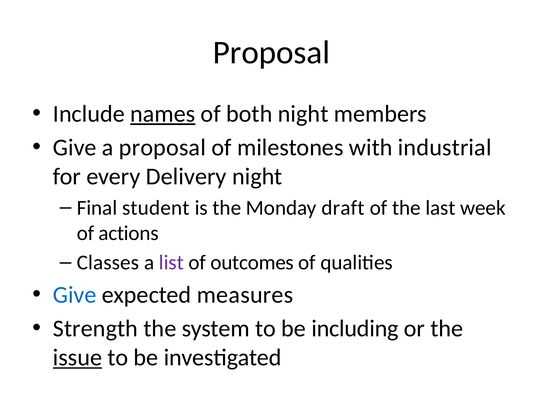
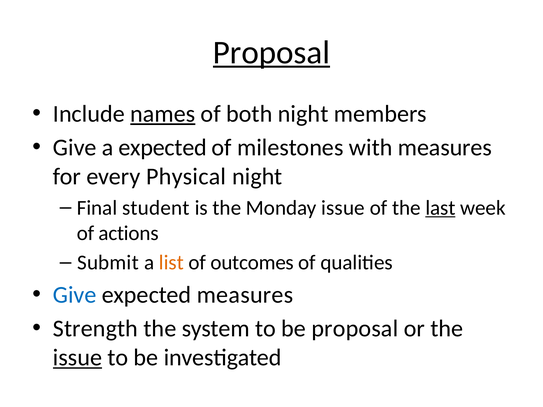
Proposal underline: none -> present (271, 53)
a proposal: proposal -> expected (163, 148)
with industrial: industrial -> measures (445, 148)
Delivery: Delivery -> Physical (186, 177)
Monday draft: draft -> issue (343, 208)
last underline: none -> present (440, 208)
Classes: Classes -> Submit (108, 263)
list colour: purple -> orange (171, 263)
be including: including -> proposal (355, 329)
